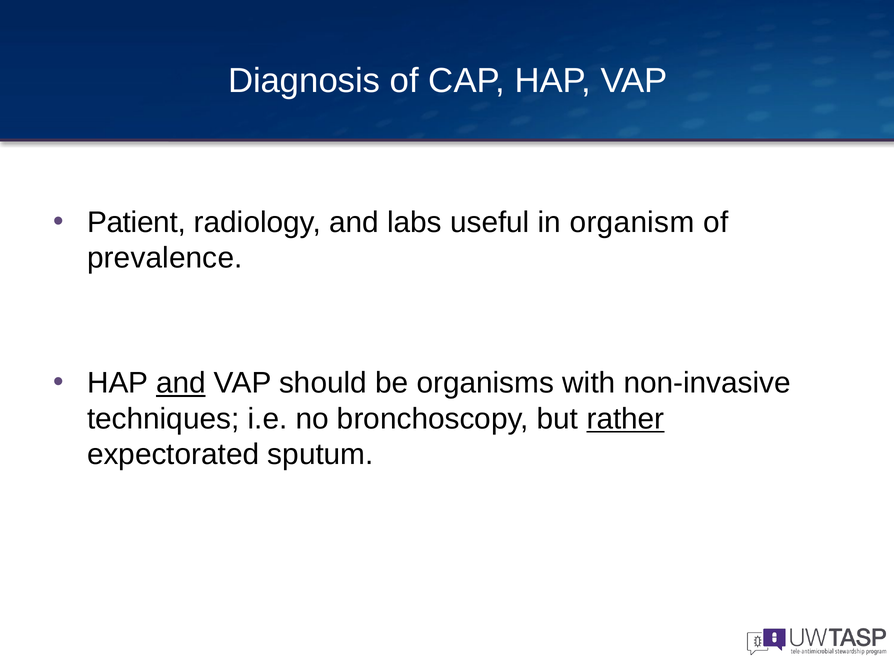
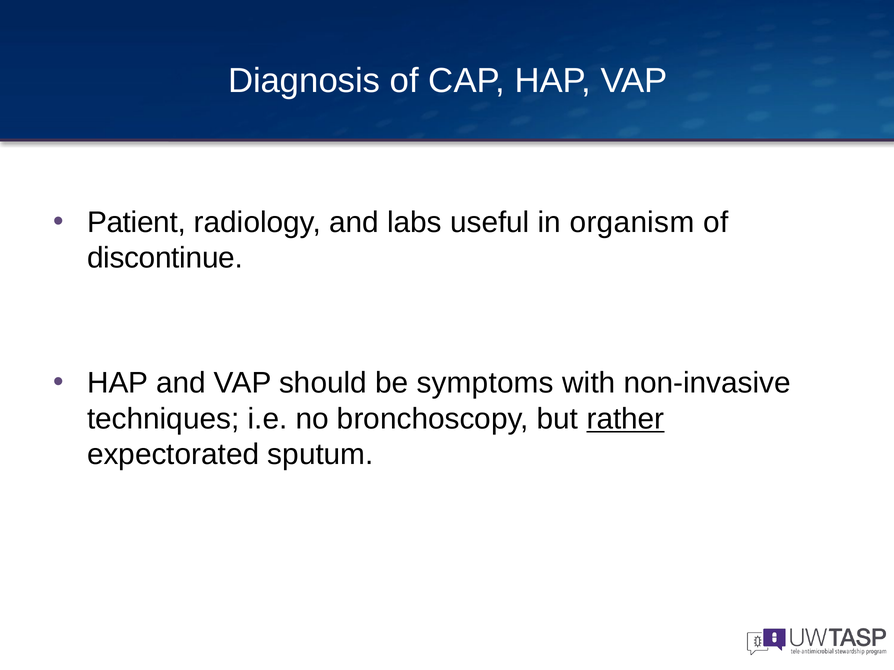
prevalence: prevalence -> discontinue (165, 258)
and underline: present -> none (181, 383)
organisms: organisms -> symptoms (485, 383)
